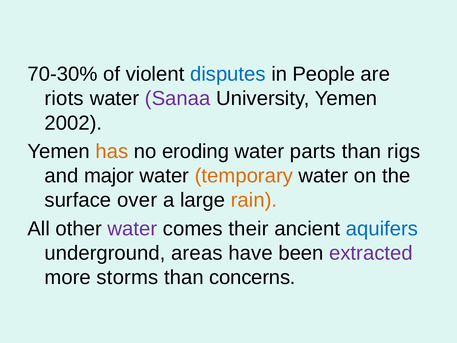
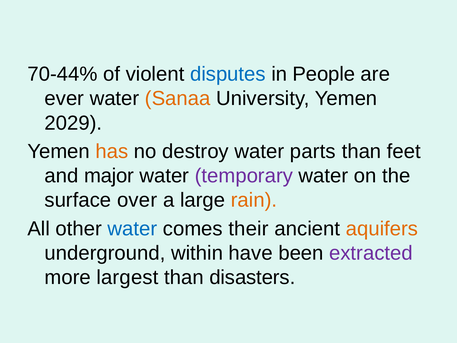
70-30%: 70-30% -> 70-44% (62, 74)
riots: riots -> ever (64, 99)
Sanaa colour: purple -> orange (178, 99)
2002: 2002 -> 2029 (73, 123)
eroding: eroding -> destroy (196, 151)
rigs: rigs -> feet (404, 151)
temporary colour: orange -> purple (244, 176)
water colour: purple -> blue (132, 229)
aquifers colour: blue -> orange (382, 229)
areas: areas -> within (197, 253)
storms: storms -> largest (127, 277)
concerns: concerns -> disasters (252, 277)
